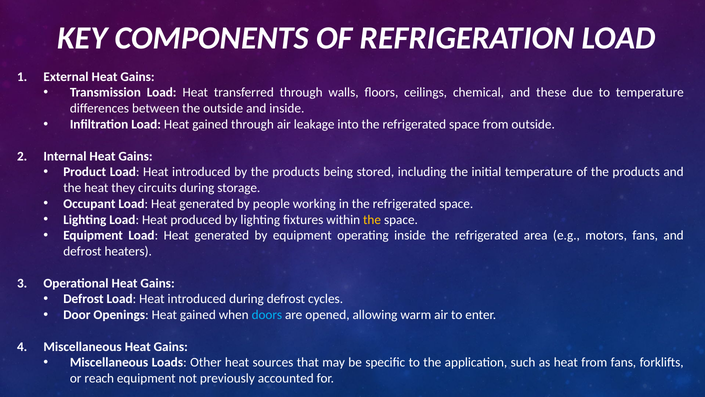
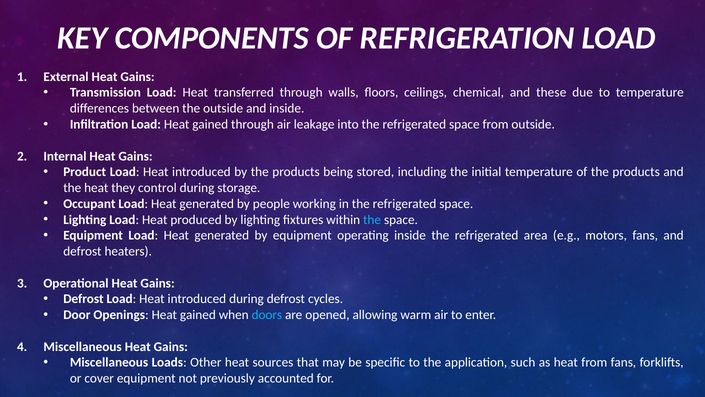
circuits: circuits -> control (157, 188)
the colour: yellow -> light blue (372, 219)
reach: reach -> cover (99, 378)
